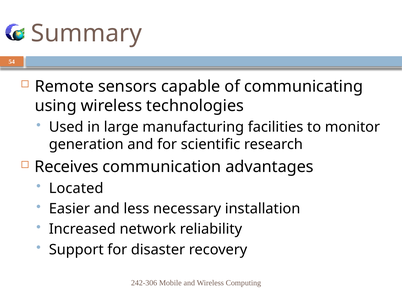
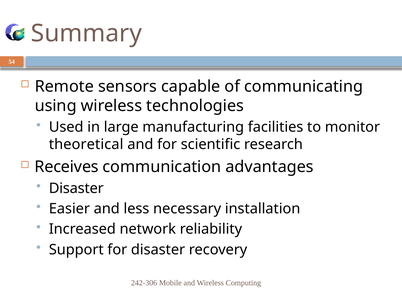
generation: generation -> theoretical (86, 145)
Located: Located -> Disaster (76, 189)
